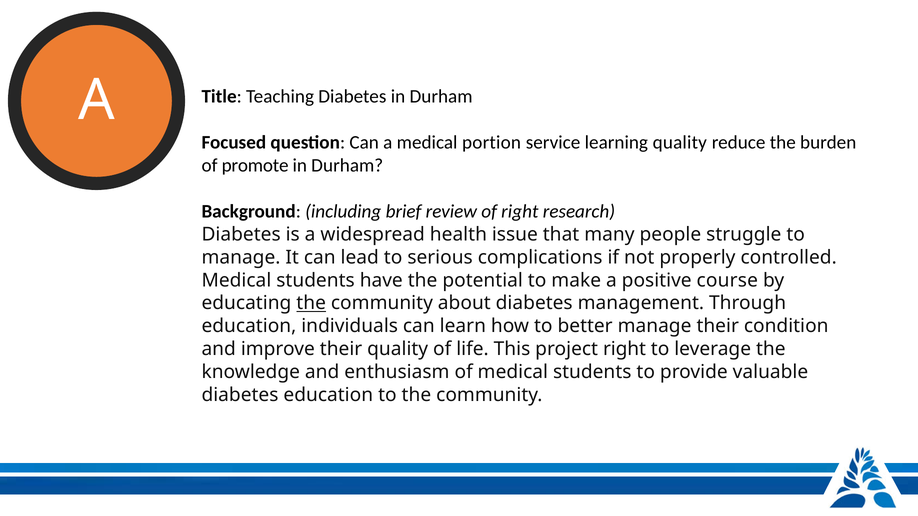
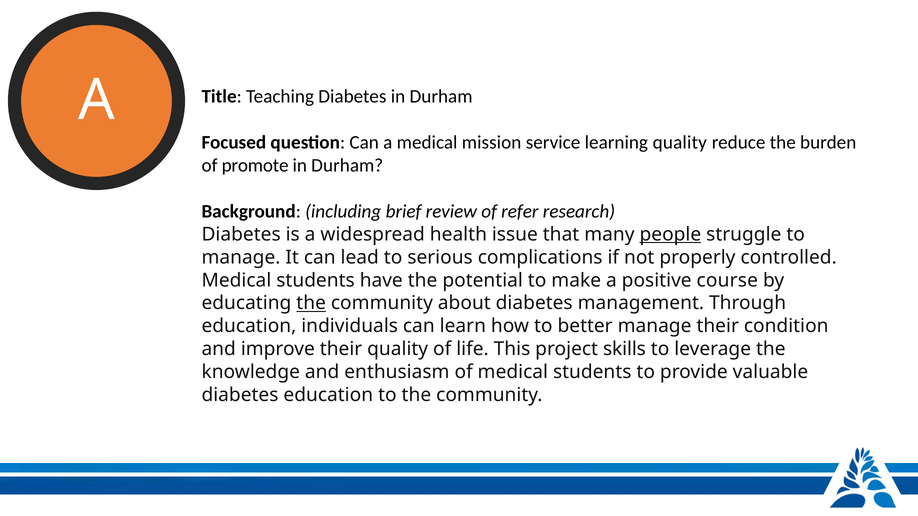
portion: portion -> mission (492, 143)
of right: right -> refer (520, 212)
people underline: none -> present (670, 234)
project right: right -> skills (624, 349)
